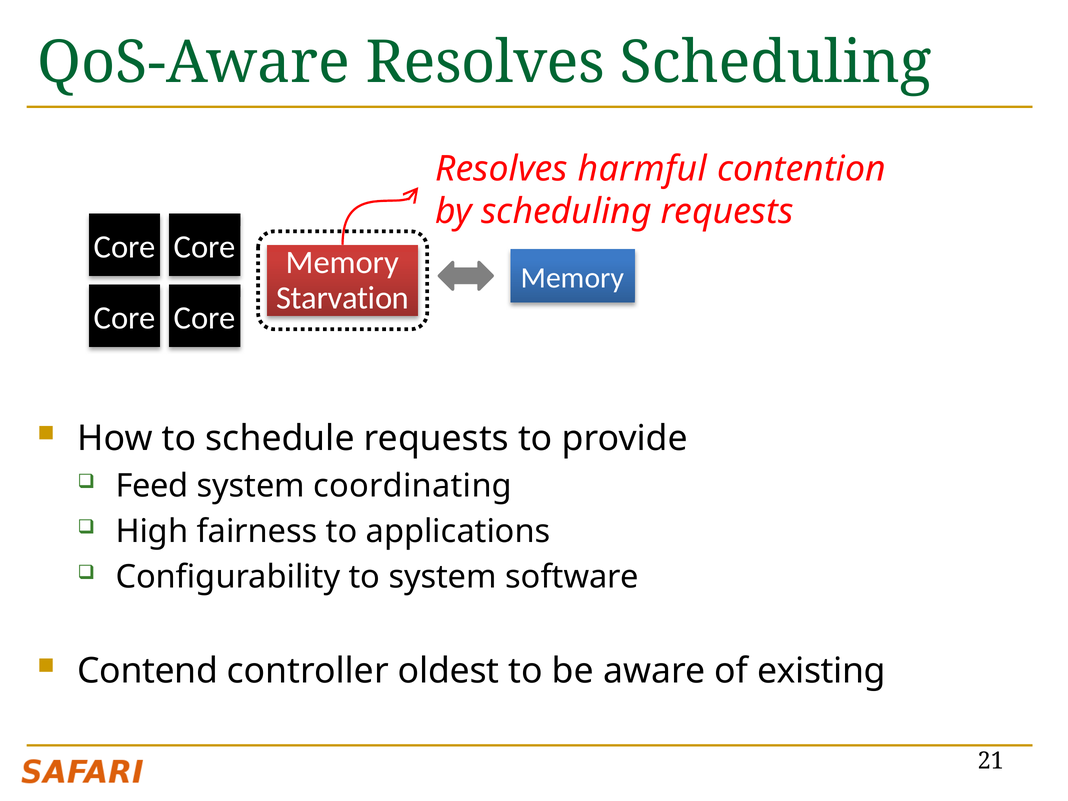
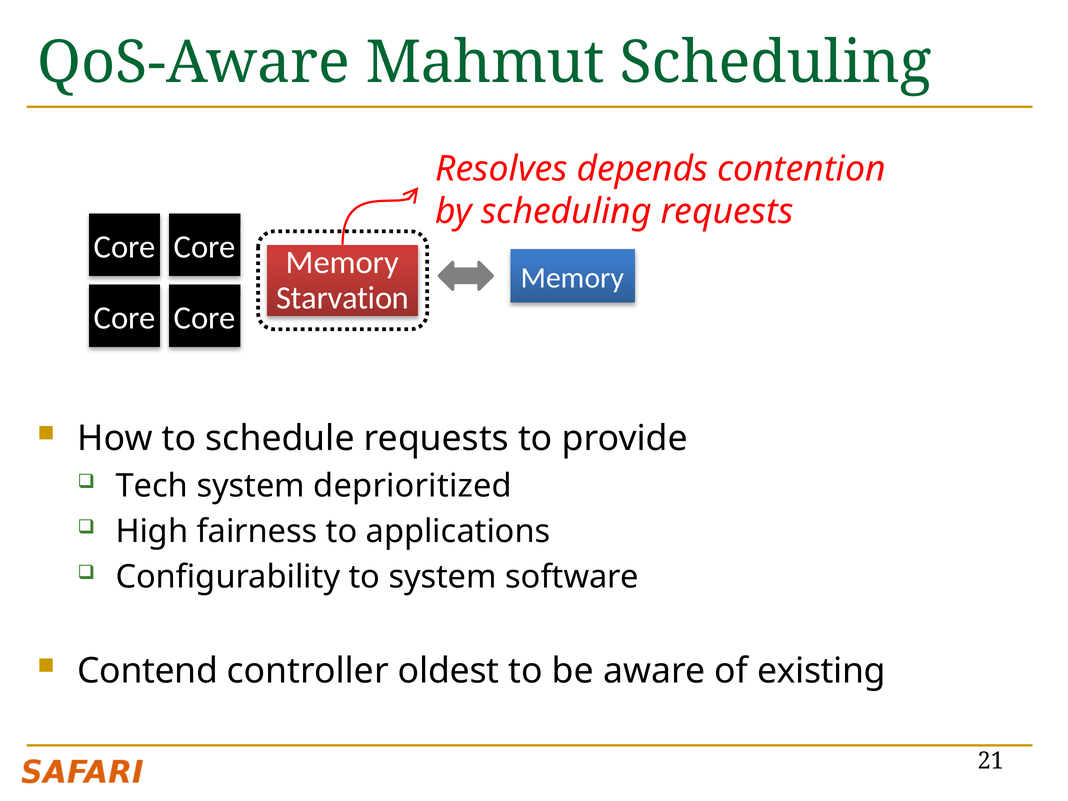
QoS-Aware Resolves: Resolves -> Mahmut (485, 63)
harmful: harmful -> depends (643, 169)
Feed: Feed -> Tech (152, 486)
coordinating: coordinating -> deprioritized (413, 486)
